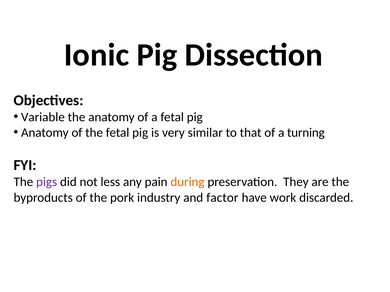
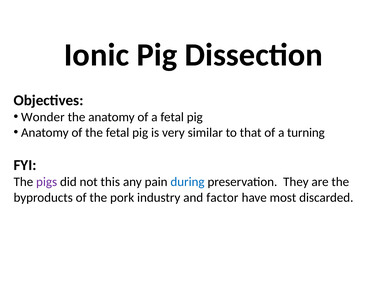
Variable: Variable -> Wonder (43, 117)
less: less -> this (110, 182)
during colour: orange -> blue (187, 182)
work: work -> most (283, 198)
